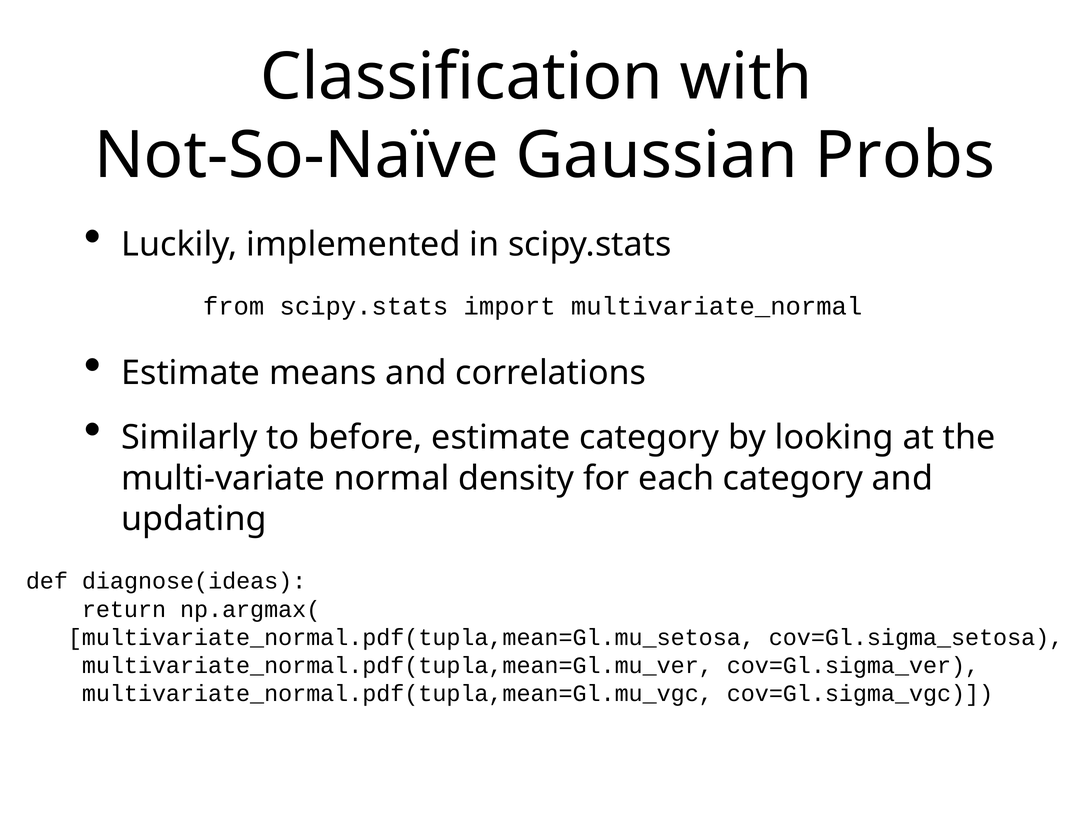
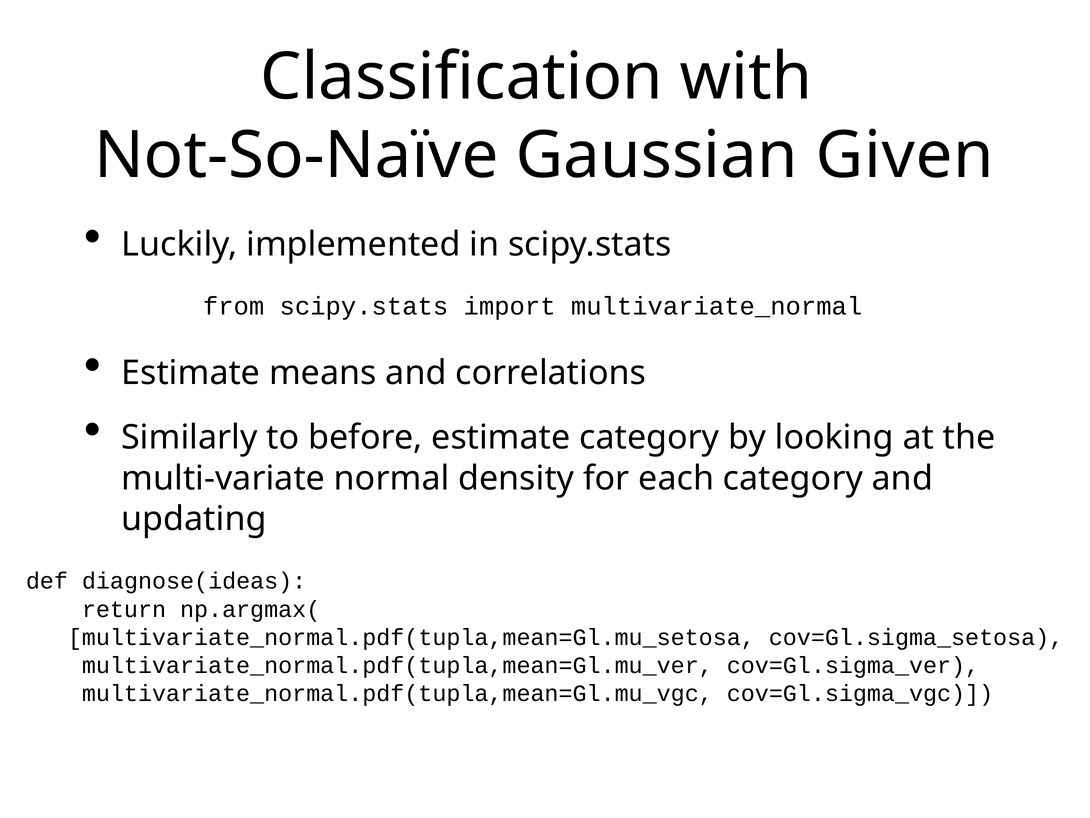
Probs: Probs -> Given (905, 156)
